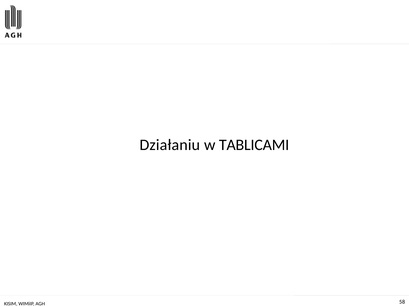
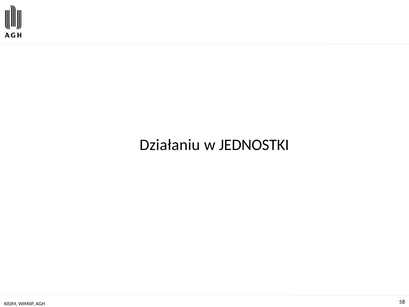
TABLICAMI: TABLICAMI -> JEDNOSTKI (254, 145)
